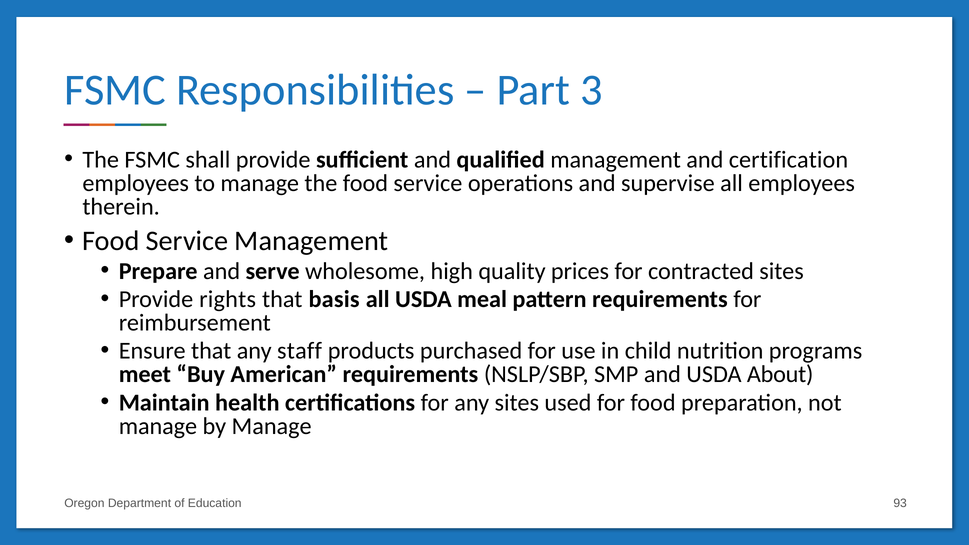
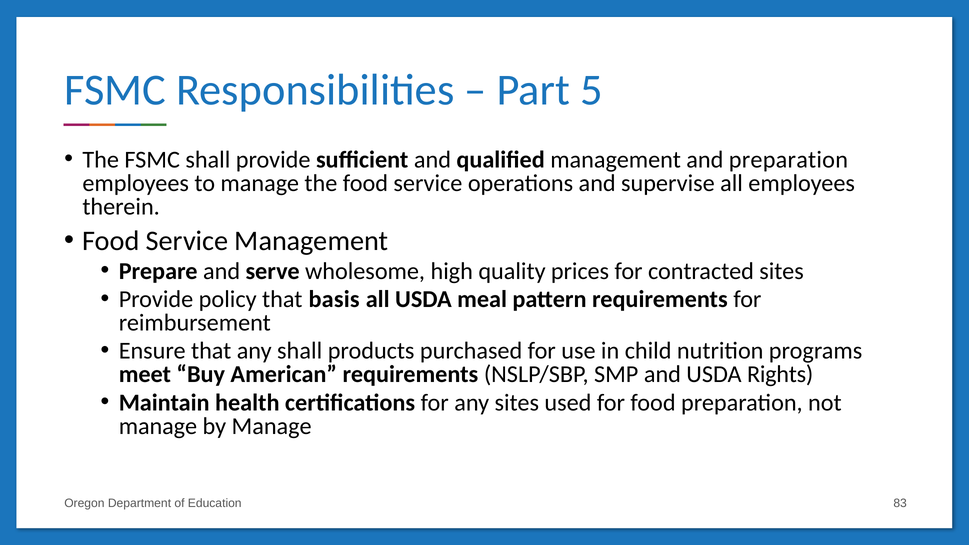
3: 3 -> 5 (591, 90)
and certification: certification -> preparation (788, 160)
rights: rights -> policy (228, 299)
any staff: staff -> shall (300, 351)
About: About -> Rights (780, 375)
93: 93 -> 83 (900, 503)
